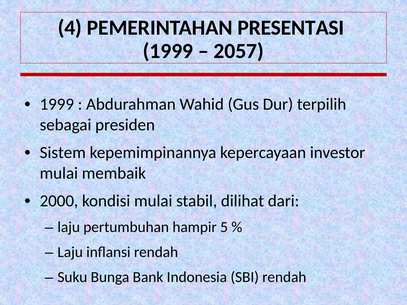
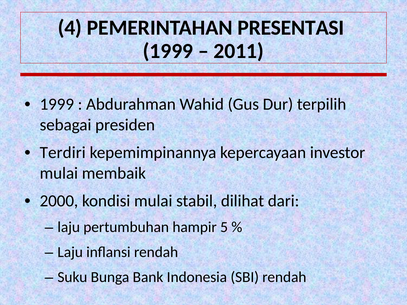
2057: 2057 -> 2011 (239, 51)
Sistem: Sistem -> Terdiri (63, 153)
